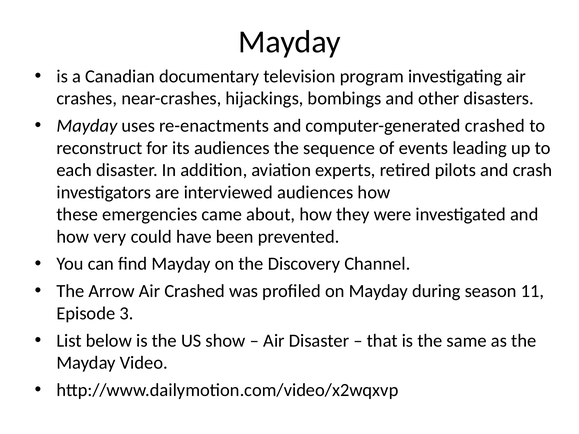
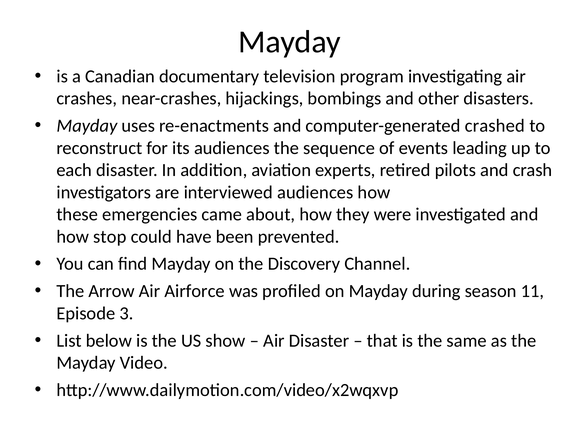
very: very -> stop (110, 237)
Air Crashed: Crashed -> Airforce (195, 291)
